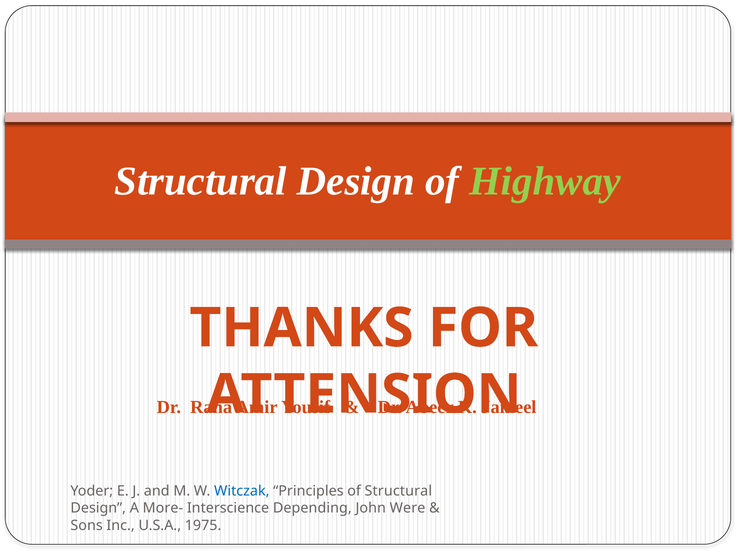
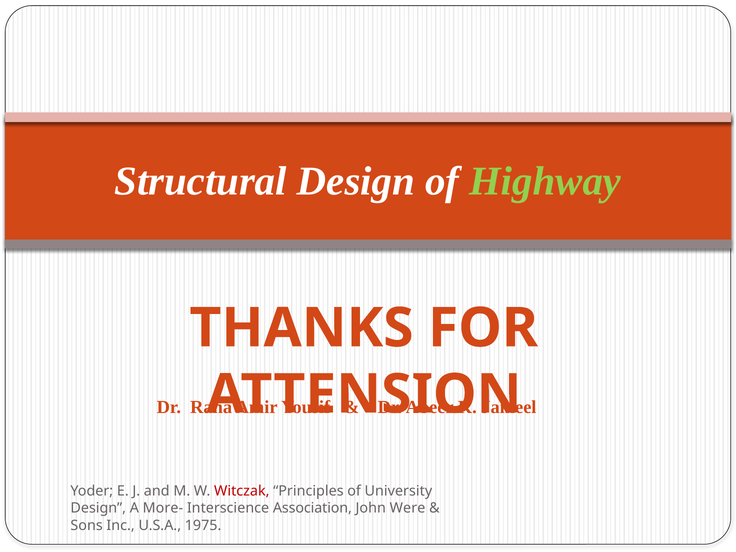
Witczak colour: blue -> red (242, 491)
of Structural: Structural -> University (398, 491)
Depending: Depending -> Association (312, 508)
